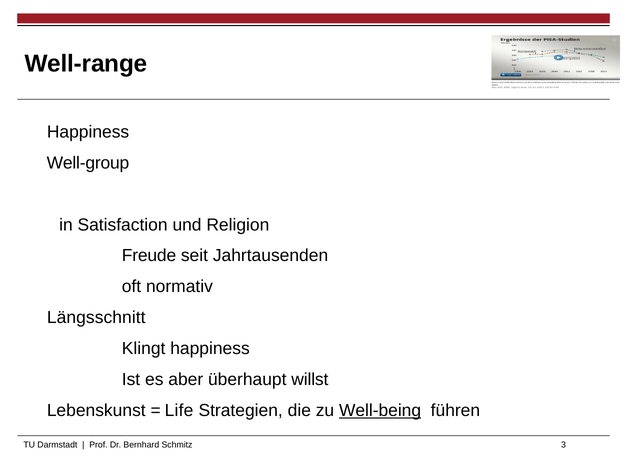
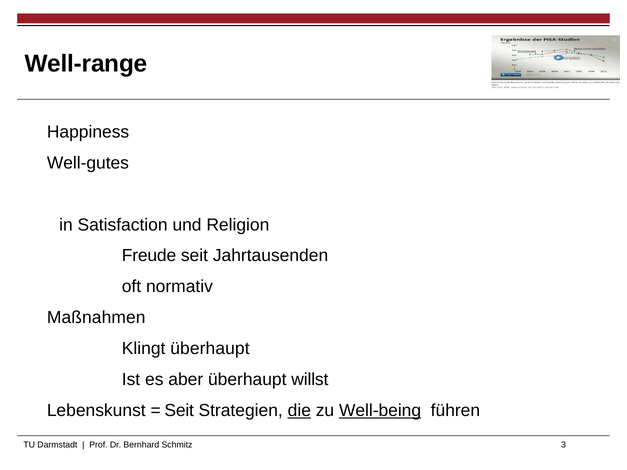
Well-group: Well-group -> Well-gutes (88, 163)
Längsschnitt: Längsschnitt -> Maßnahmen (96, 318)
Klingt happiness: happiness -> überhaupt (210, 349)
Life: Life -> Seit (179, 411)
die underline: none -> present (299, 411)
